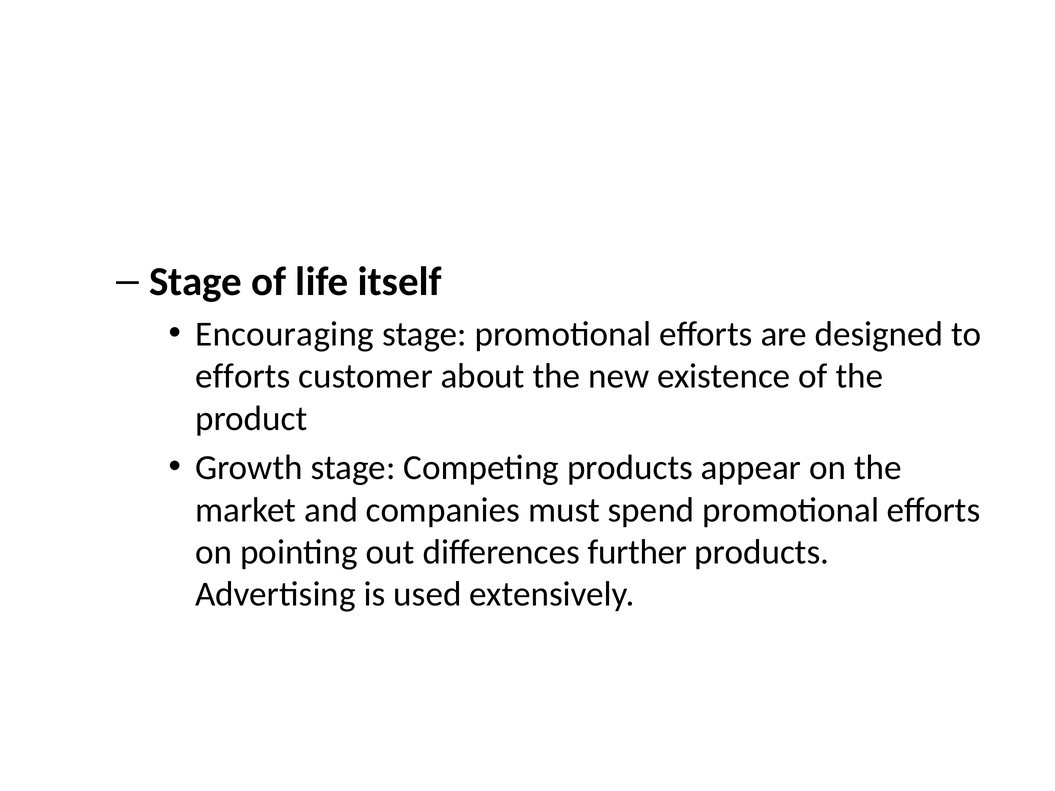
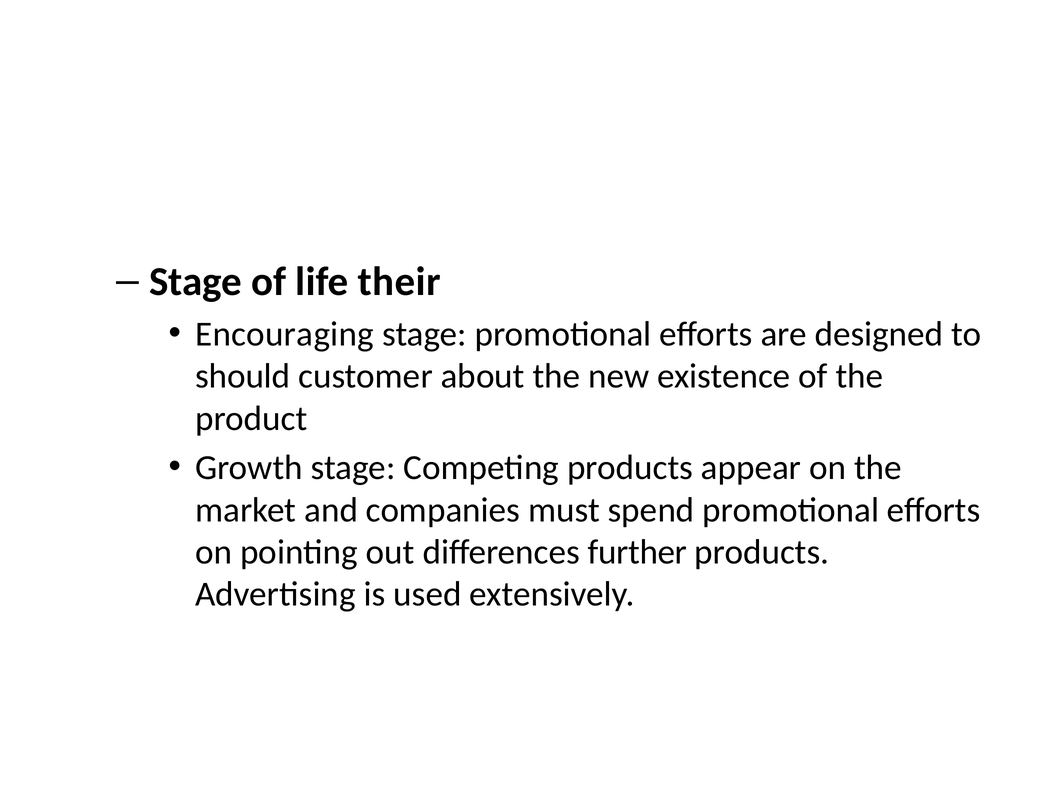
itself: itself -> their (399, 282)
efforts: efforts -> should (243, 376)
